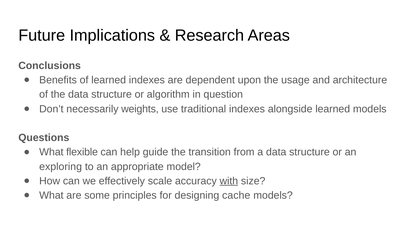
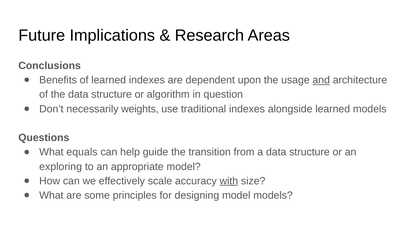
and underline: none -> present (321, 80)
flexible: flexible -> equals (82, 152)
designing cache: cache -> model (236, 195)
